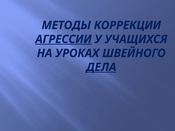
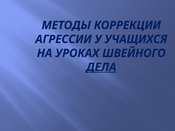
АГРЕССИИ underline: present -> none (63, 39)
